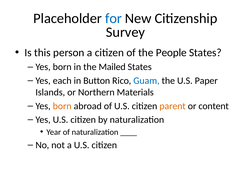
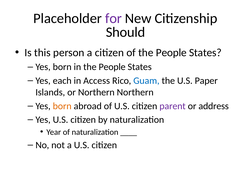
for colour: blue -> purple (113, 19)
Survey: Survey -> Should (126, 32)
in the Mailed: Mailed -> People (112, 67)
Button: Button -> Access (97, 81)
Northern Materials: Materials -> Northern (135, 92)
parent colour: orange -> purple (173, 106)
content: content -> address (214, 106)
